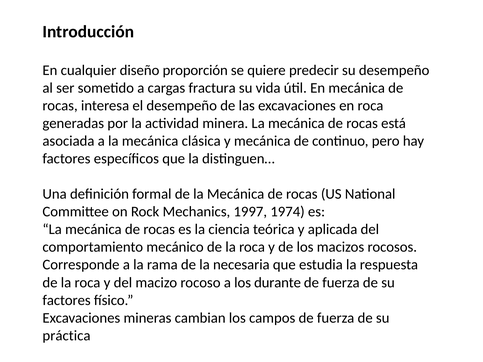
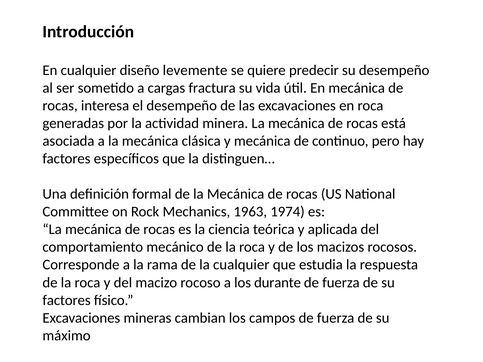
proporción: proporción -> levemente (195, 70)
1997: 1997 -> 1963 (250, 212)
la necesaria: necesaria -> cualquier (241, 265)
práctica: práctica -> máximo (67, 336)
